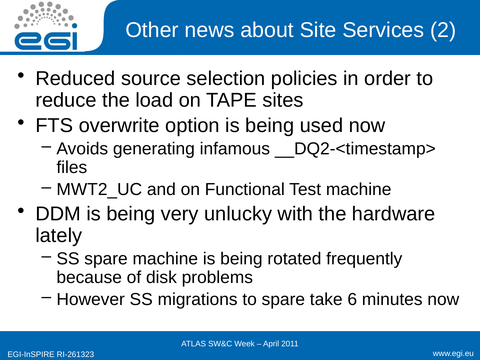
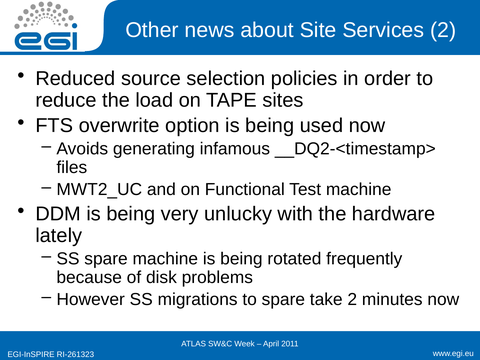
take 6: 6 -> 2 (352, 299)
